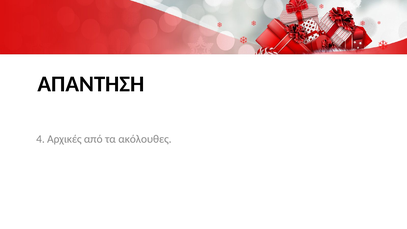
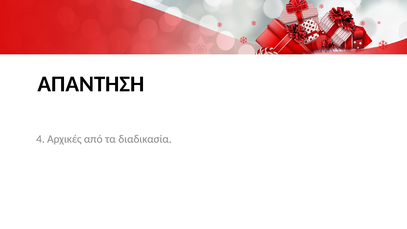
ακόλουθες: ακόλουθες -> διαδικασία (145, 139)
